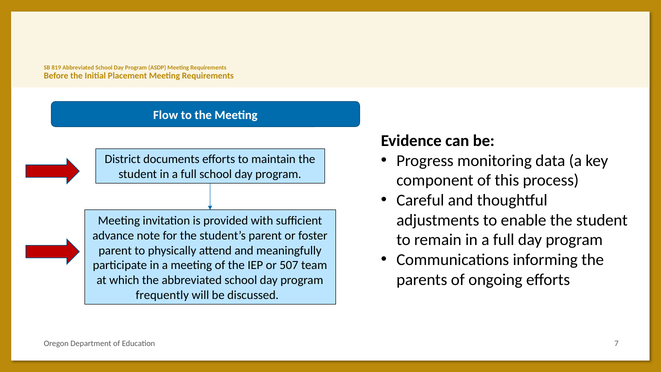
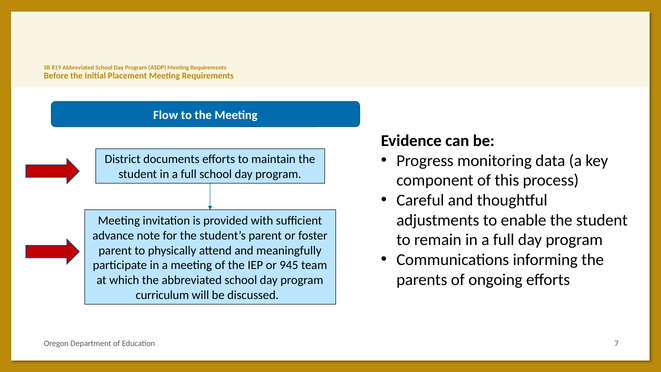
507: 507 -> 945 (289, 265)
frequently: frequently -> curriculum (162, 295)
